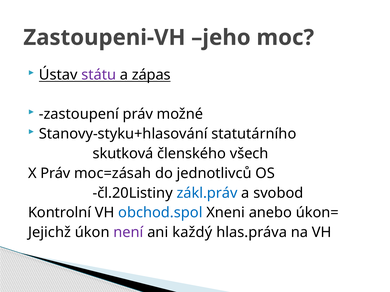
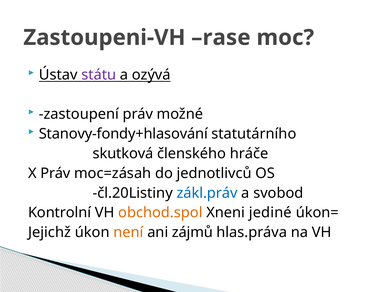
jeho: jeho -> rase (221, 38)
zápas: zápas -> ozývá (151, 75)
Stanovy-styku+hlasování: Stanovy-styku+hlasování -> Stanovy-fondy+hlasování (123, 134)
všech: všech -> hráče (249, 154)
obchod.spol colour: blue -> orange (160, 213)
anebo: anebo -> jediné (270, 213)
není colour: purple -> orange (128, 233)
každý: každý -> zájmů (192, 233)
